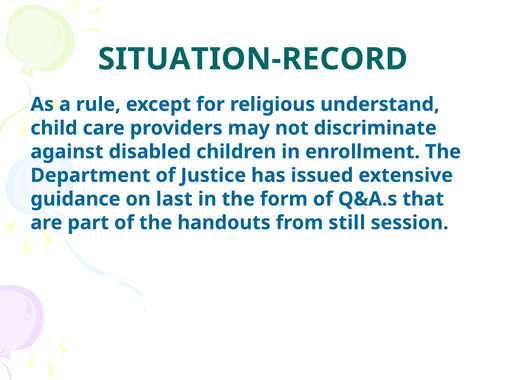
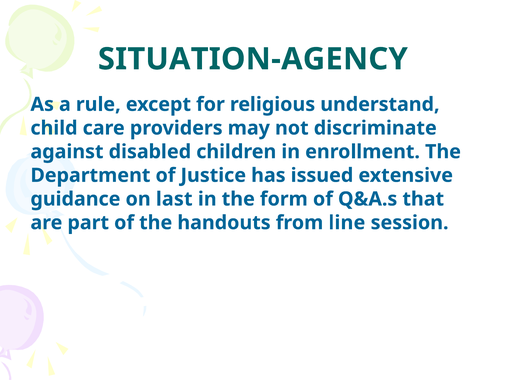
SITUATION-RECORD: SITUATION-RECORD -> SITUATION-AGENCY (253, 59)
still: still -> line (347, 223)
